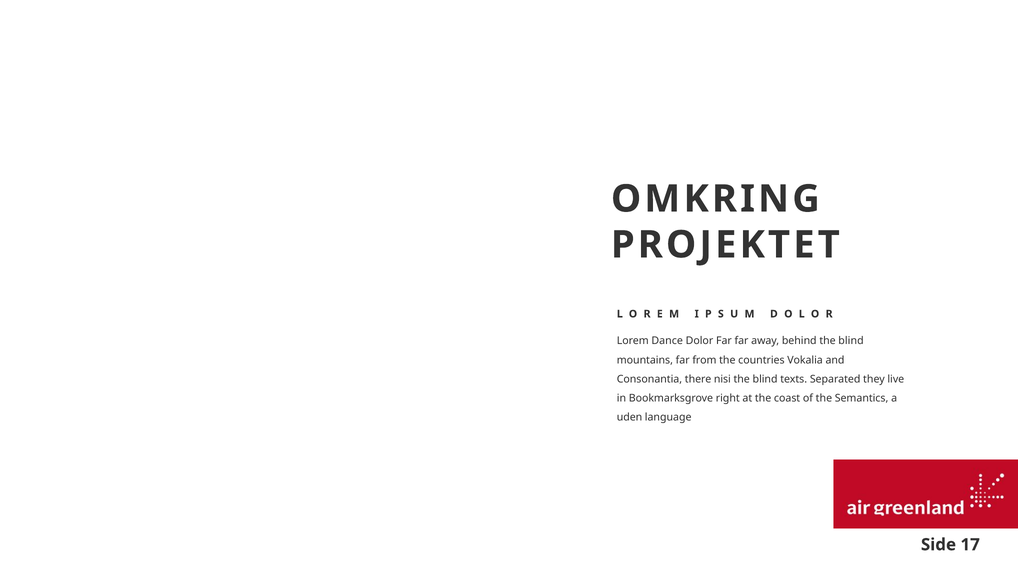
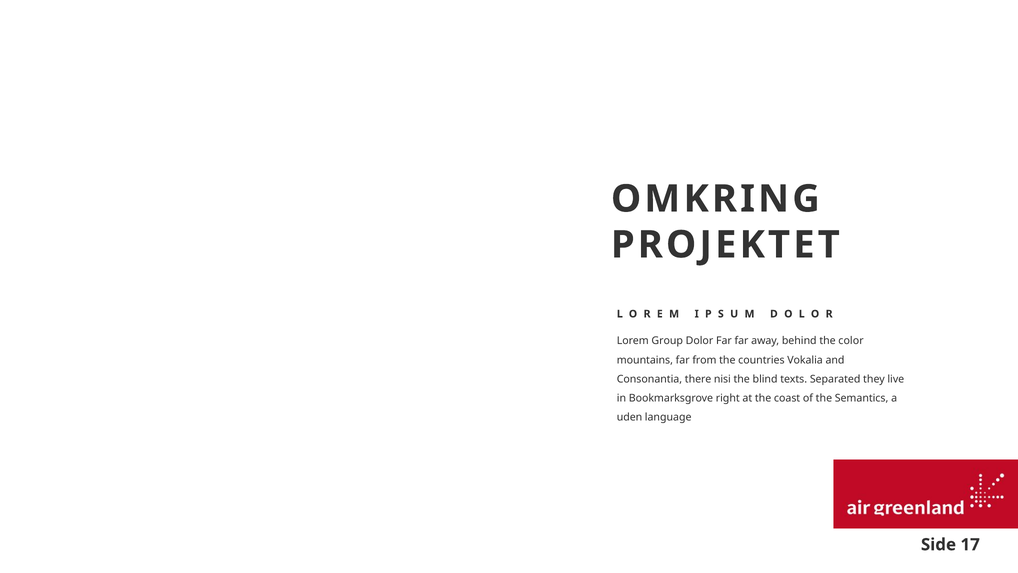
Dance: Dance -> Group (667, 341)
behind the blind: blind -> color (851, 341)
